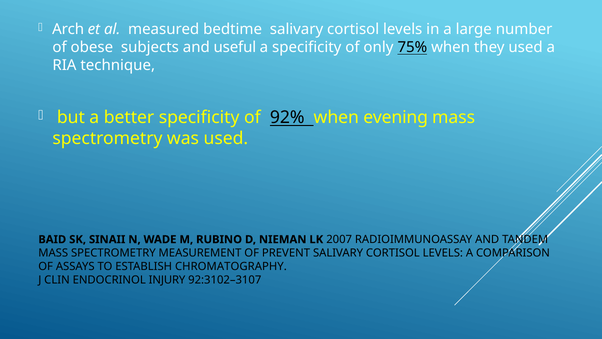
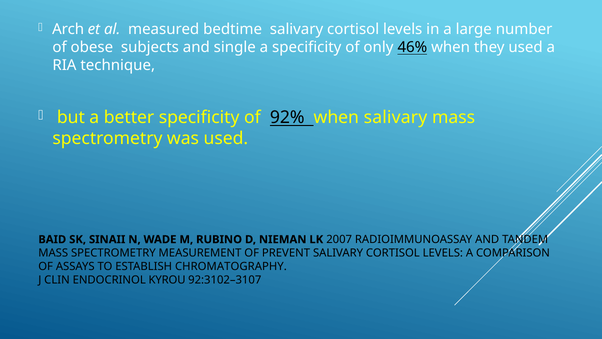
useful: useful -> single (235, 47)
75%: 75% -> 46% (412, 47)
when evening: evening -> salivary (395, 117)
INJURY: INJURY -> KYROU (167, 280)
